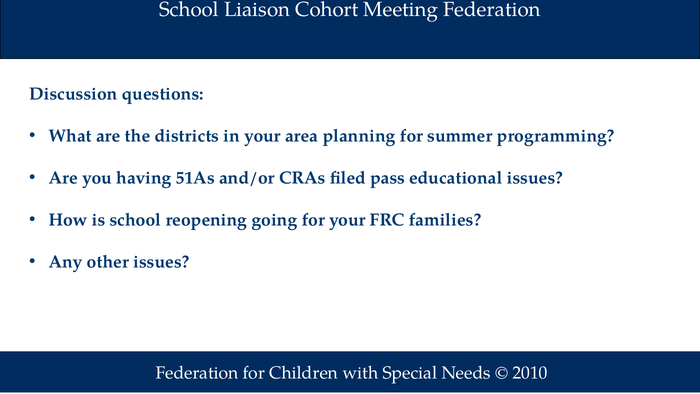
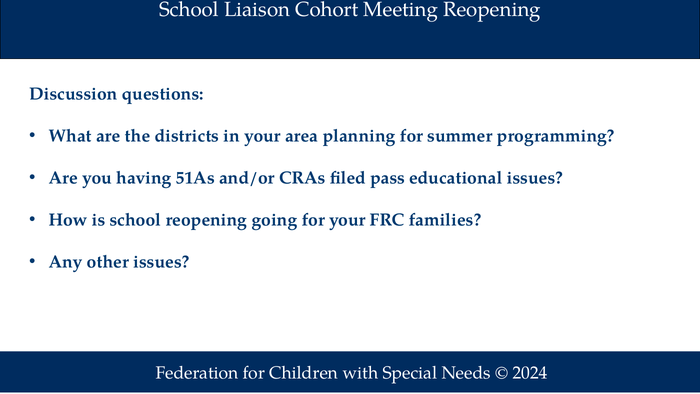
Meeting Federation: Federation -> Reopening (492, 9)
2010: 2010 -> 2024 (530, 373)
